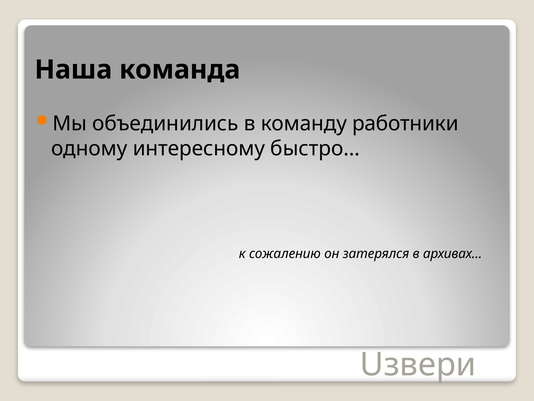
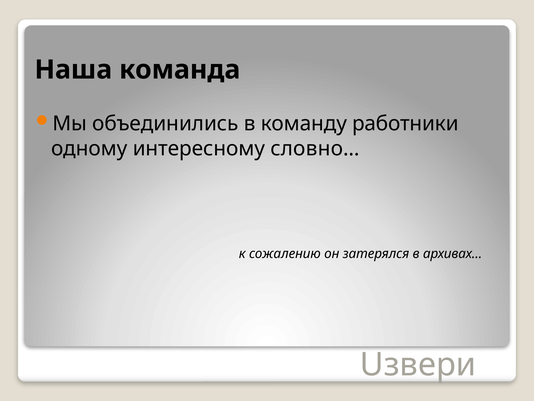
быстро…: быстро… -> словно… (315, 148)
